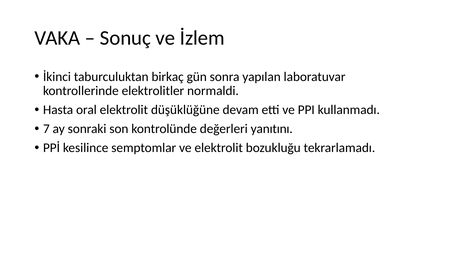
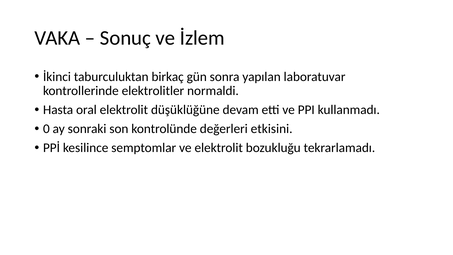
7: 7 -> 0 (46, 129)
yanıtını: yanıtını -> etkisini (272, 129)
